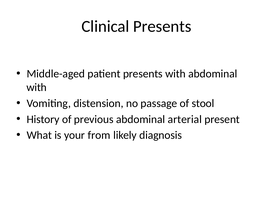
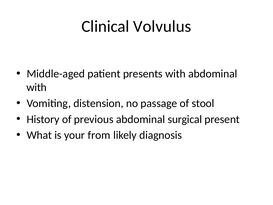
Clinical Presents: Presents -> Volvulus (162, 26)
arterial: arterial -> surgical (185, 119)
